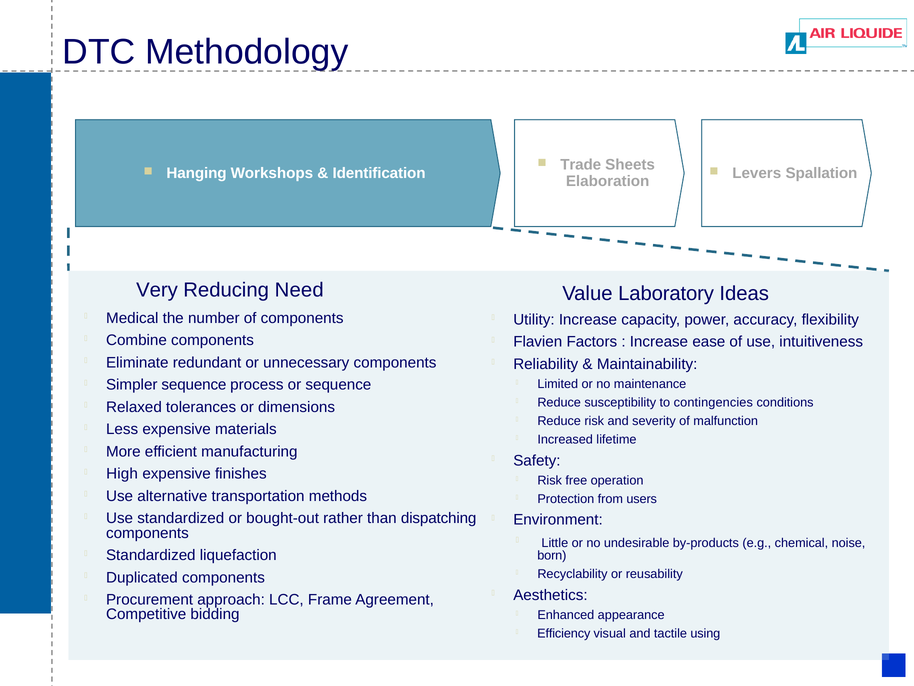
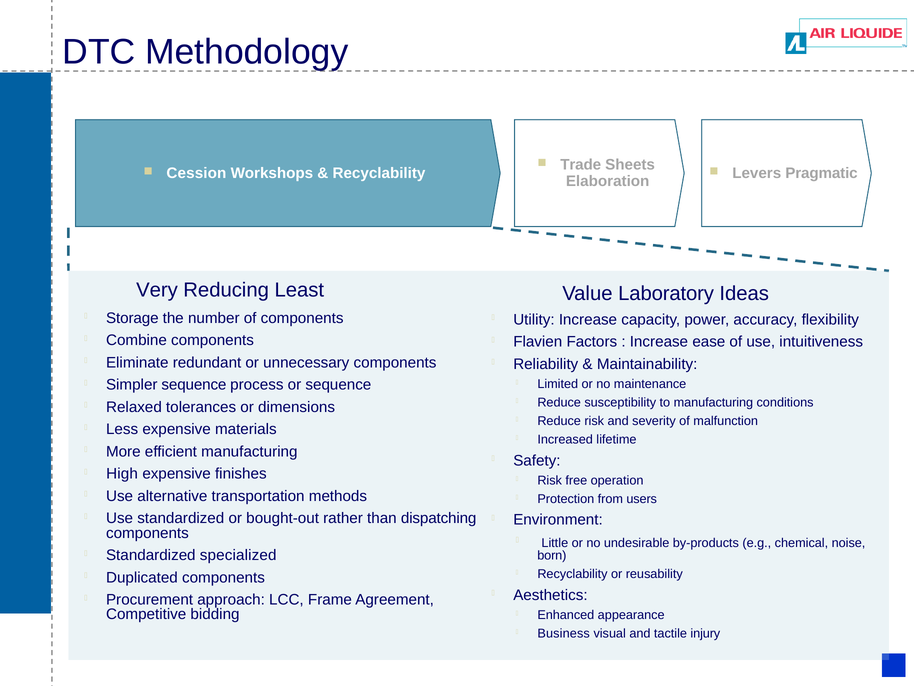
Hanging: Hanging -> Cession (196, 173)
Identification: Identification -> Recyclability (379, 173)
Spallation: Spallation -> Pragmatic (821, 173)
Need: Need -> Least (299, 290)
Medical: Medical -> Storage (132, 318)
to contingencies: contingencies -> manufacturing (713, 402)
liquefaction: liquefaction -> specialized (238, 555)
Efficiency: Efficiency -> Business (564, 633)
using: using -> injury (705, 633)
